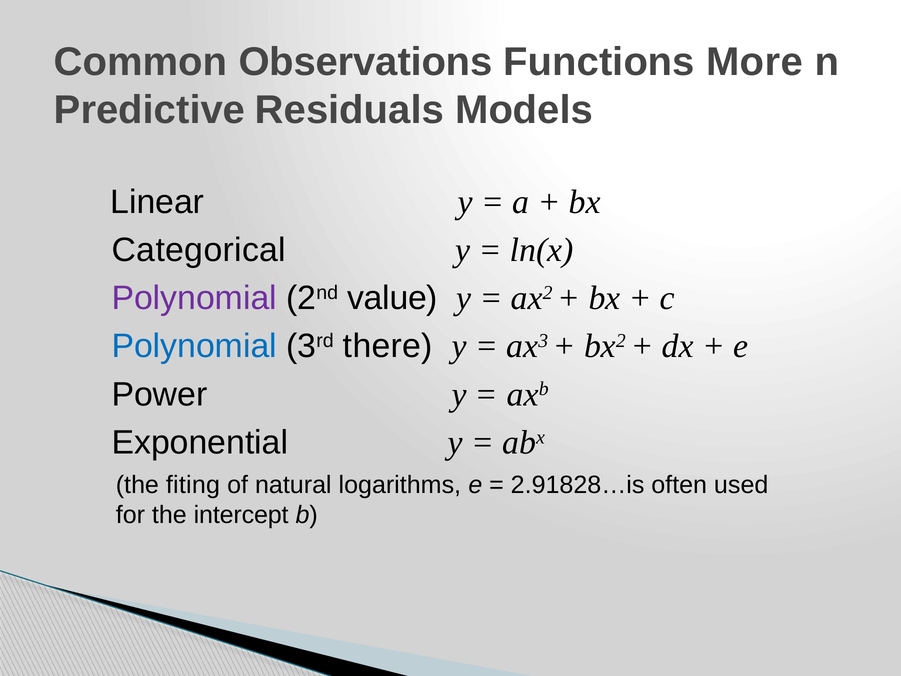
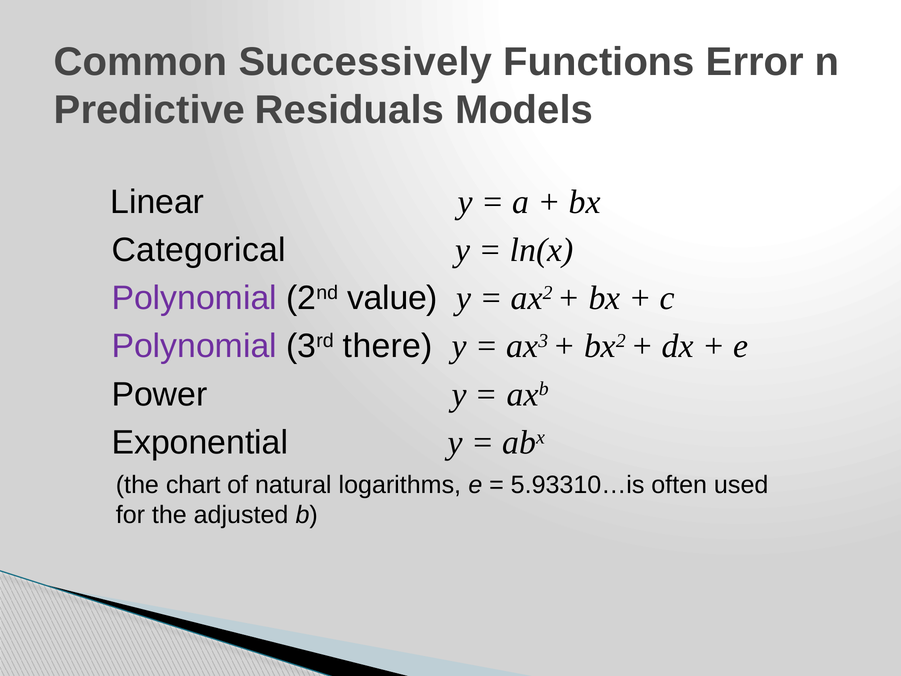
Observations: Observations -> Successively (365, 62)
More: More -> Error (755, 62)
Polynomial colour: blue -> purple (194, 346)
fiting: fiting -> chart (193, 485)
2.91828…is: 2.91828…is -> 5.93310…is (578, 485)
intercept: intercept -> adjusted (241, 515)
